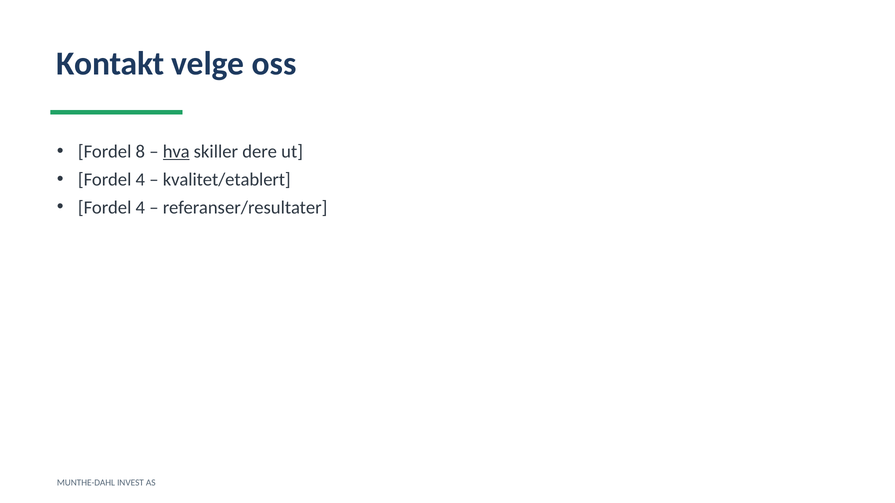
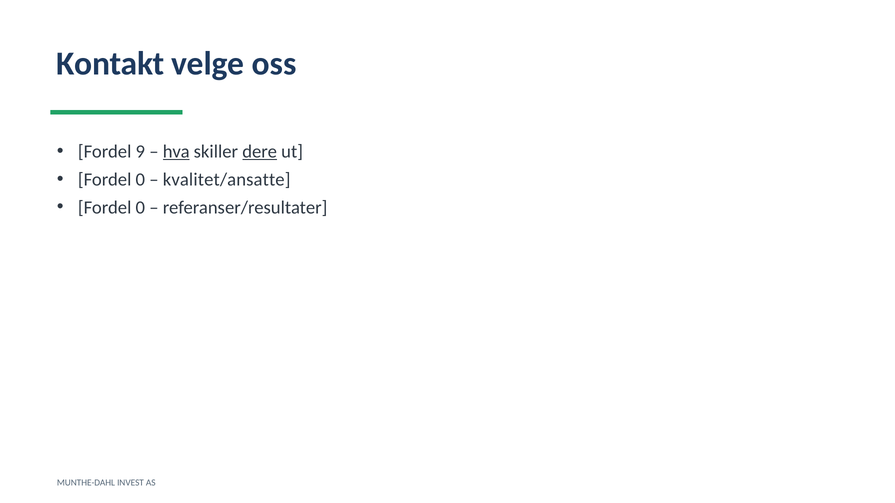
8: 8 -> 9 (140, 152)
dere underline: none -> present (260, 152)
4: 4 -> 0 (140, 180)
kvalitet/etablert: kvalitet/etablert -> kvalitet/ansatte (227, 180)
4: 4 -> 0 (140, 208)
